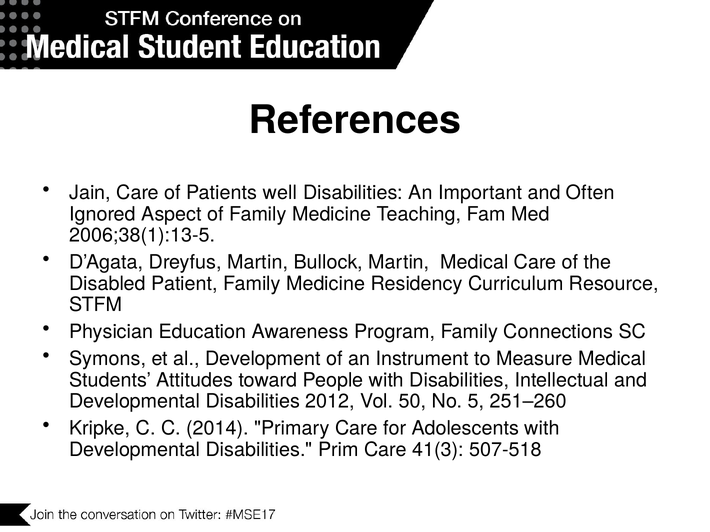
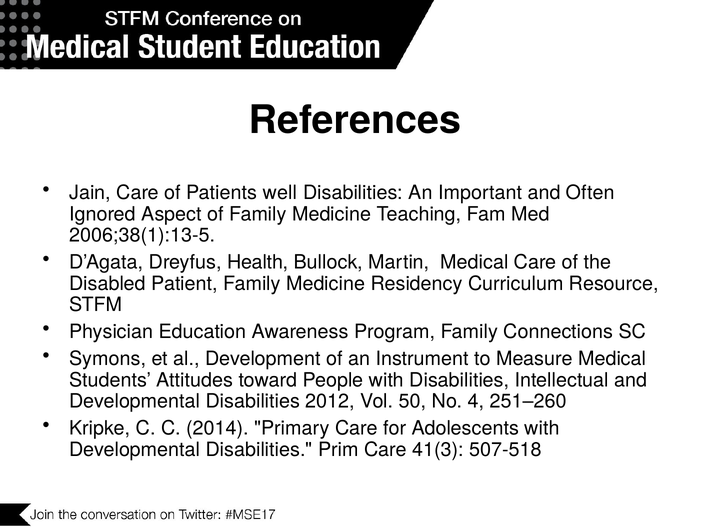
Dreyfus Martin: Martin -> Health (258, 263)
5: 5 -> 4 (476, 402)
